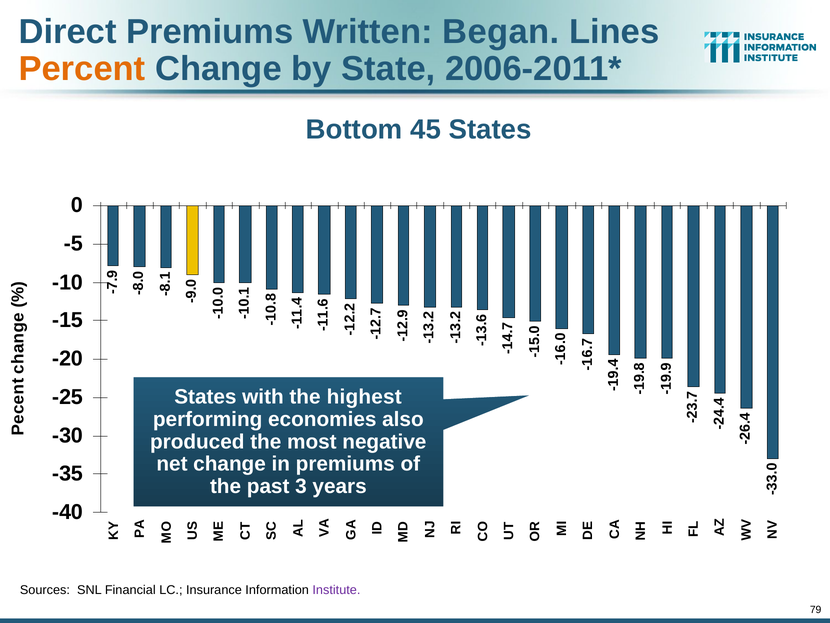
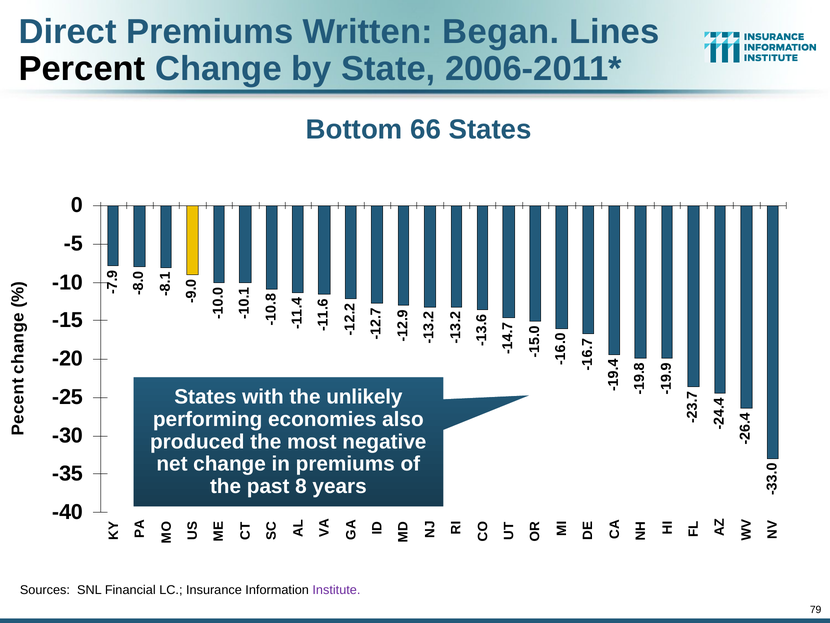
Percent colour: orange -> black (82, 69)
45: 45 -> 66 (426, 130)
highest: highest -> unlikely (364, 397)
past 3: 3 -> 8 (301, 486)
